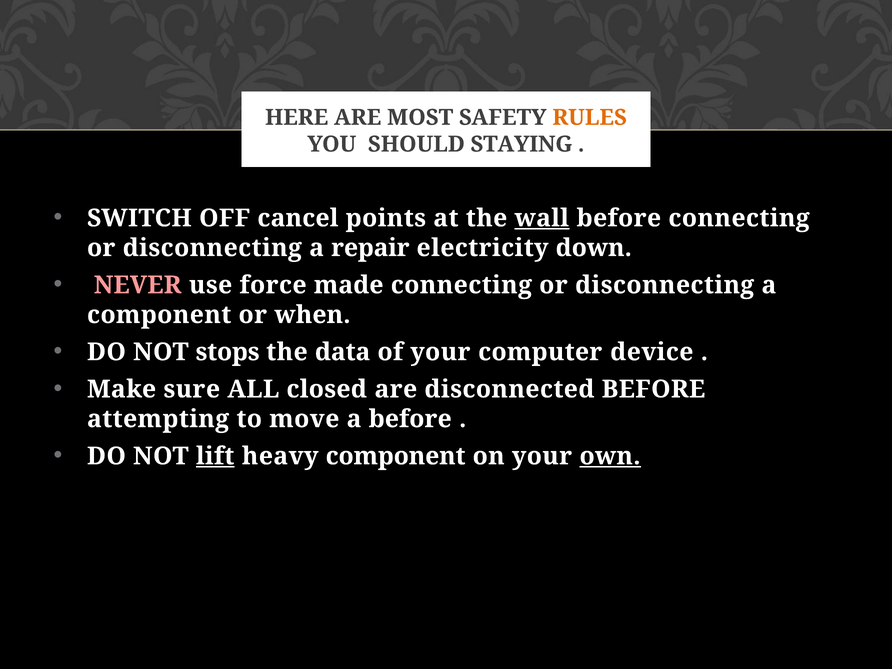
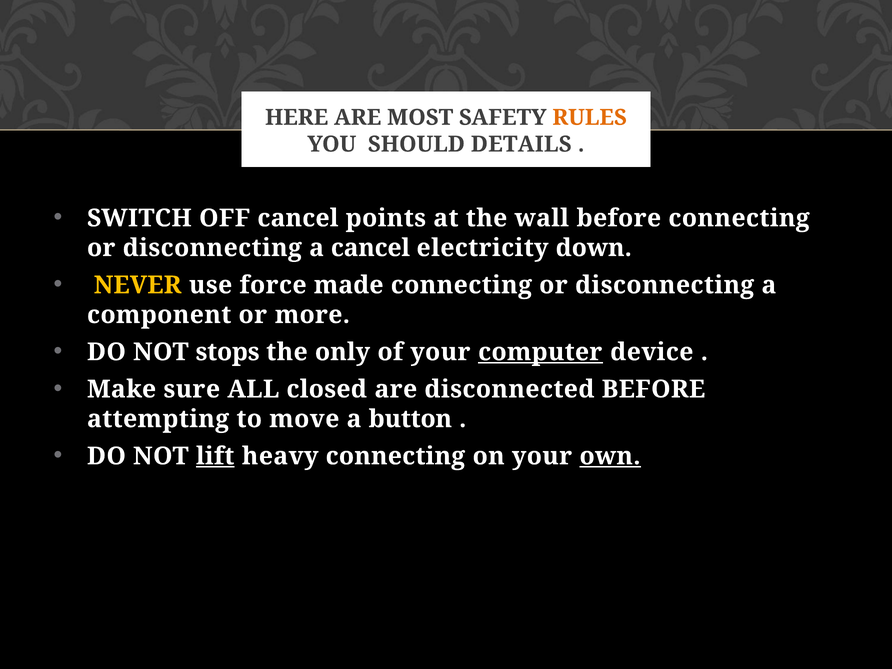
STAYING: STAYING -> DETAILS (521, 144)
wall underline: present -> none (542, 218)
a repair: repair -> cancel (370, 248)
NEVER colour: pink -> yellow (138, 285)
when: when -> more (312, 315)
data: data -> only (343, 352)
computer underline: none -> present (540, 352)
a before: before -> button (410, 419)
heavy component: component -> connecting (395, 456)
